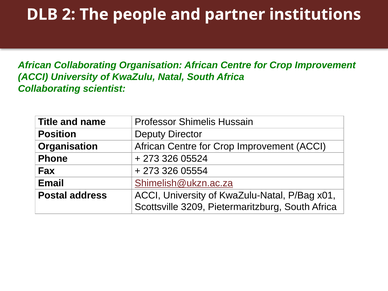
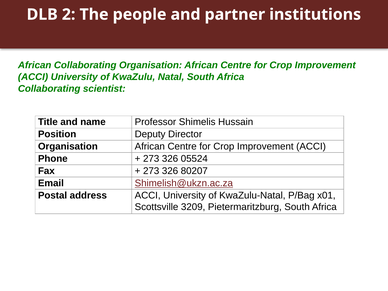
05554: 05554 -> 80207 (194, 171)
